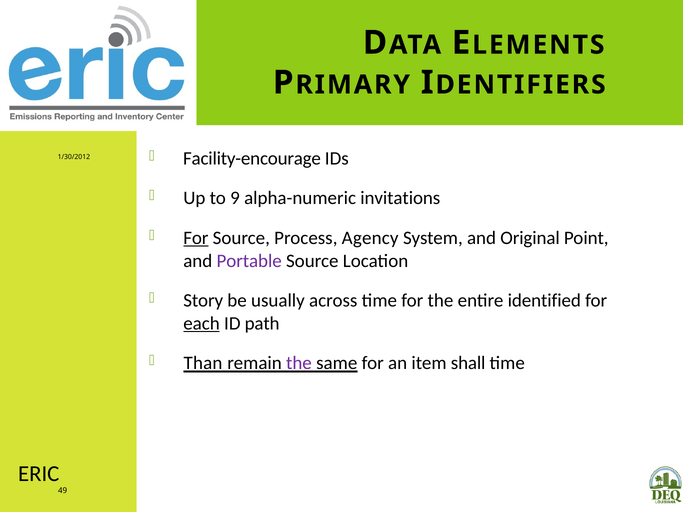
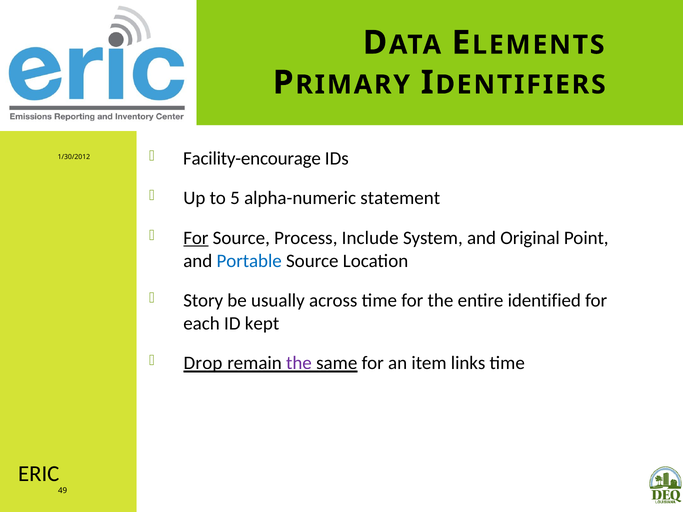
9: 9 -> 5 (235, 198)
invitations: invitations -> statement (400, 198)
Agency: Agency -> Include (370, 238)
Portable colour: purple -> blue (249, 261)
each underline: present -> none (202, 324)
path: path -> kept (262, 324)
Than: Than -> Drop (203, 363)
shall: shall -> links (468, 363)
